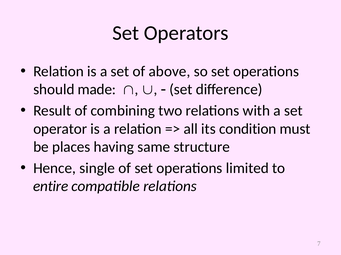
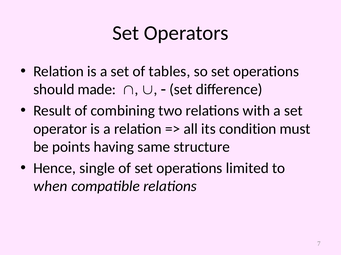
above: above -> tables (169, 72)
places: places -> points (71, 147)
entire: entire -> when (50, 187)
